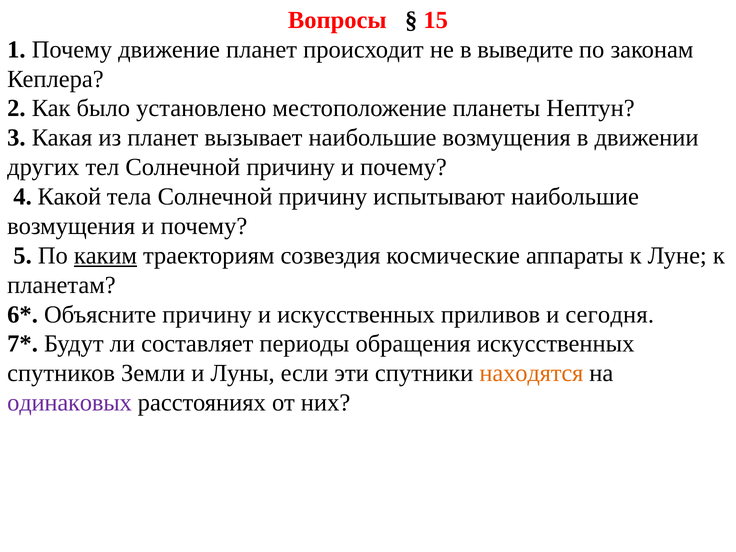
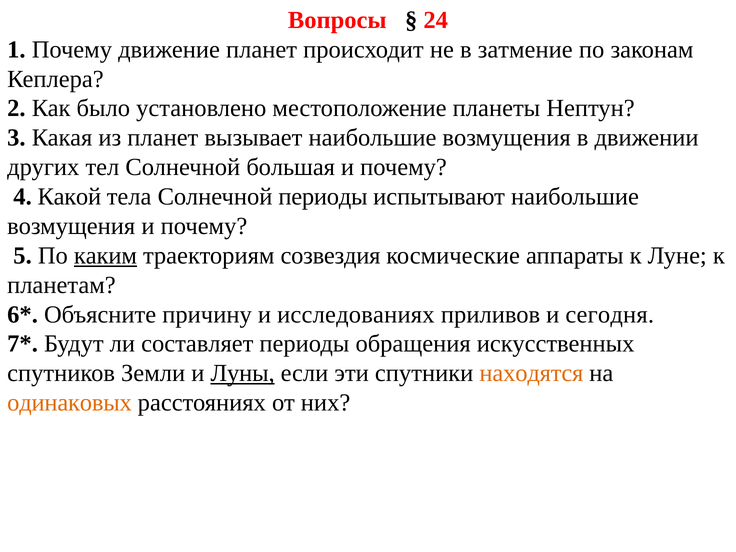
15: 15 -> 24 (436, 20)
выведите: выведите -> затмение (525, 49)
тел Солнечной причину: причину -> большая (291, 167)
тела Солнечной причину: причину -> периоды (323, 197)
и искусственных: искусственных -> исследованиях (356, 314)
Луны underline: none -> present (243, 373)
одинаковых colour: purple -> orange (70, 403)
